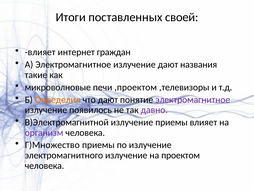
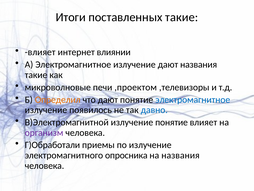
поставленных своей: своей -> такие (182, 17)
граждан: граждан -> влиянии (114, 52)
электромагнитное colour: purple -> blue (193, 99)
давно colour: purple -> blue (154, 110)
излучение приемы: приемы -> понятие (172, 122)
Г)Множество: Г)Множество -> Г)Обработали (52, 145)
электромагнитного излучение: излучение -> опросника (126, 155)
на проектом: проектом -> названия (180, 155)
